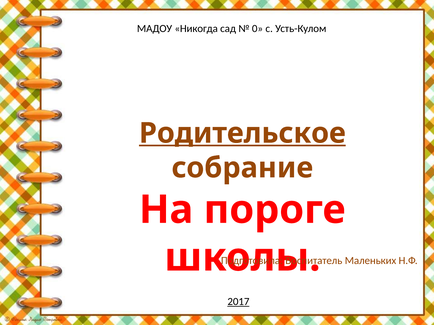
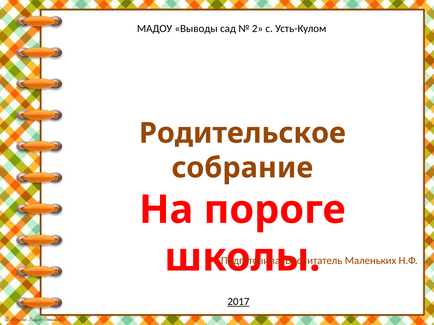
Никогда: Никогда -> Выводы (196, 29)
0: 0 -> 2 (257, 29)
Родительское underline: present -> none (242, 133)
